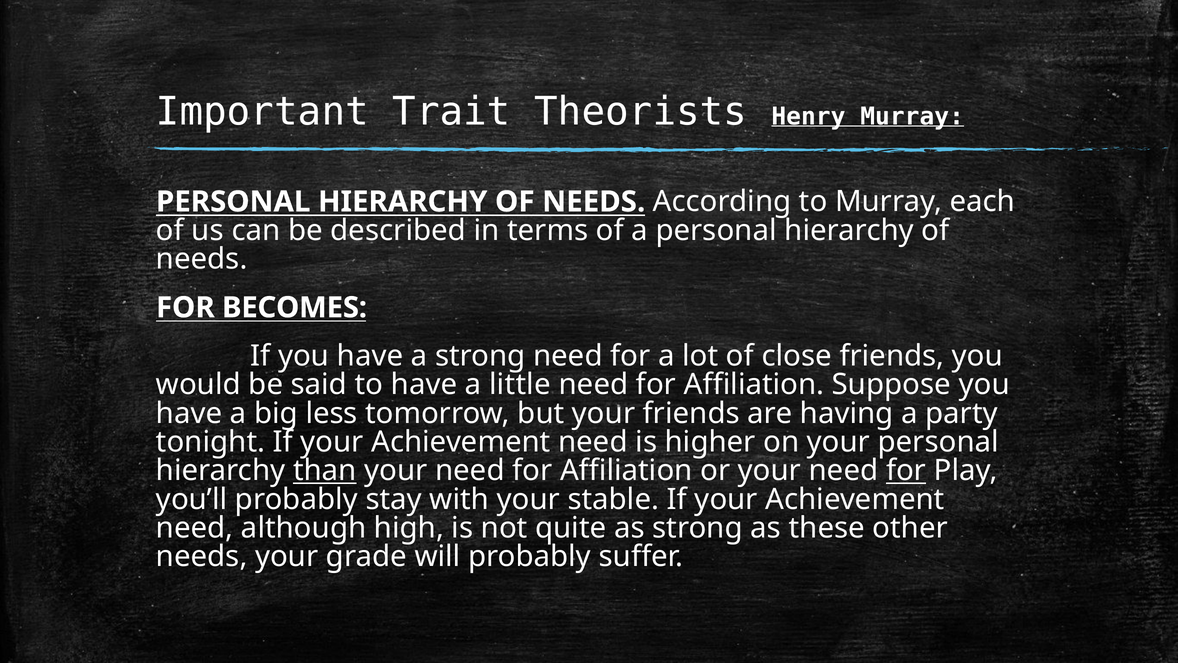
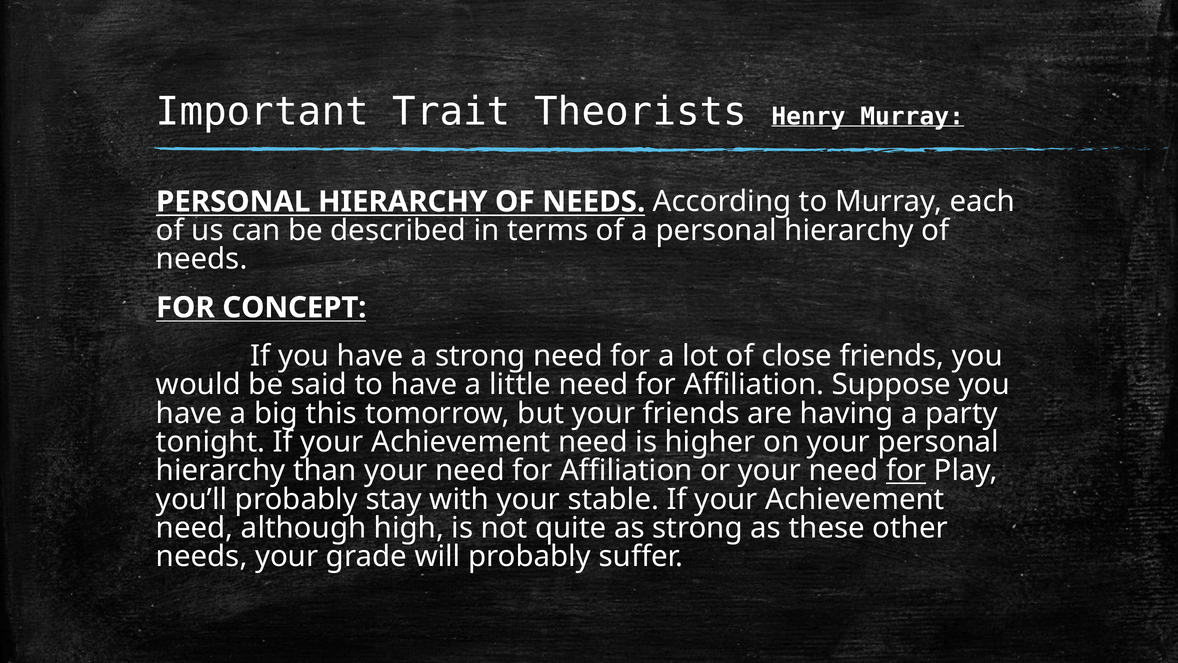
BECOMES: BECOMES -> CONCEPT (294, 307)
less: less -> this (331, 413)
than underline: present -> none (325, 471)
